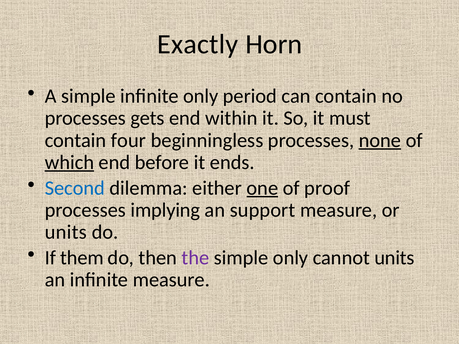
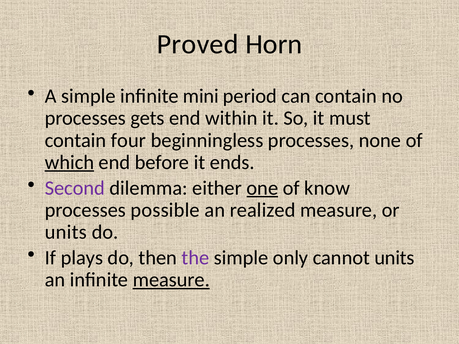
Exactly: Exactly -> Proved (198, 44)
infinite only: only -> mini (201, 96)
none underline: present -> none (380, 140)
Second colour: blue -> purple (75, 188)
proof: proof -> know (327, 188)
implying: implying -> possible (165, 210)
support: support -> realized (263, 210)
them: them -> plays (82, 258)
measure underline: none -> present (171, 280)
